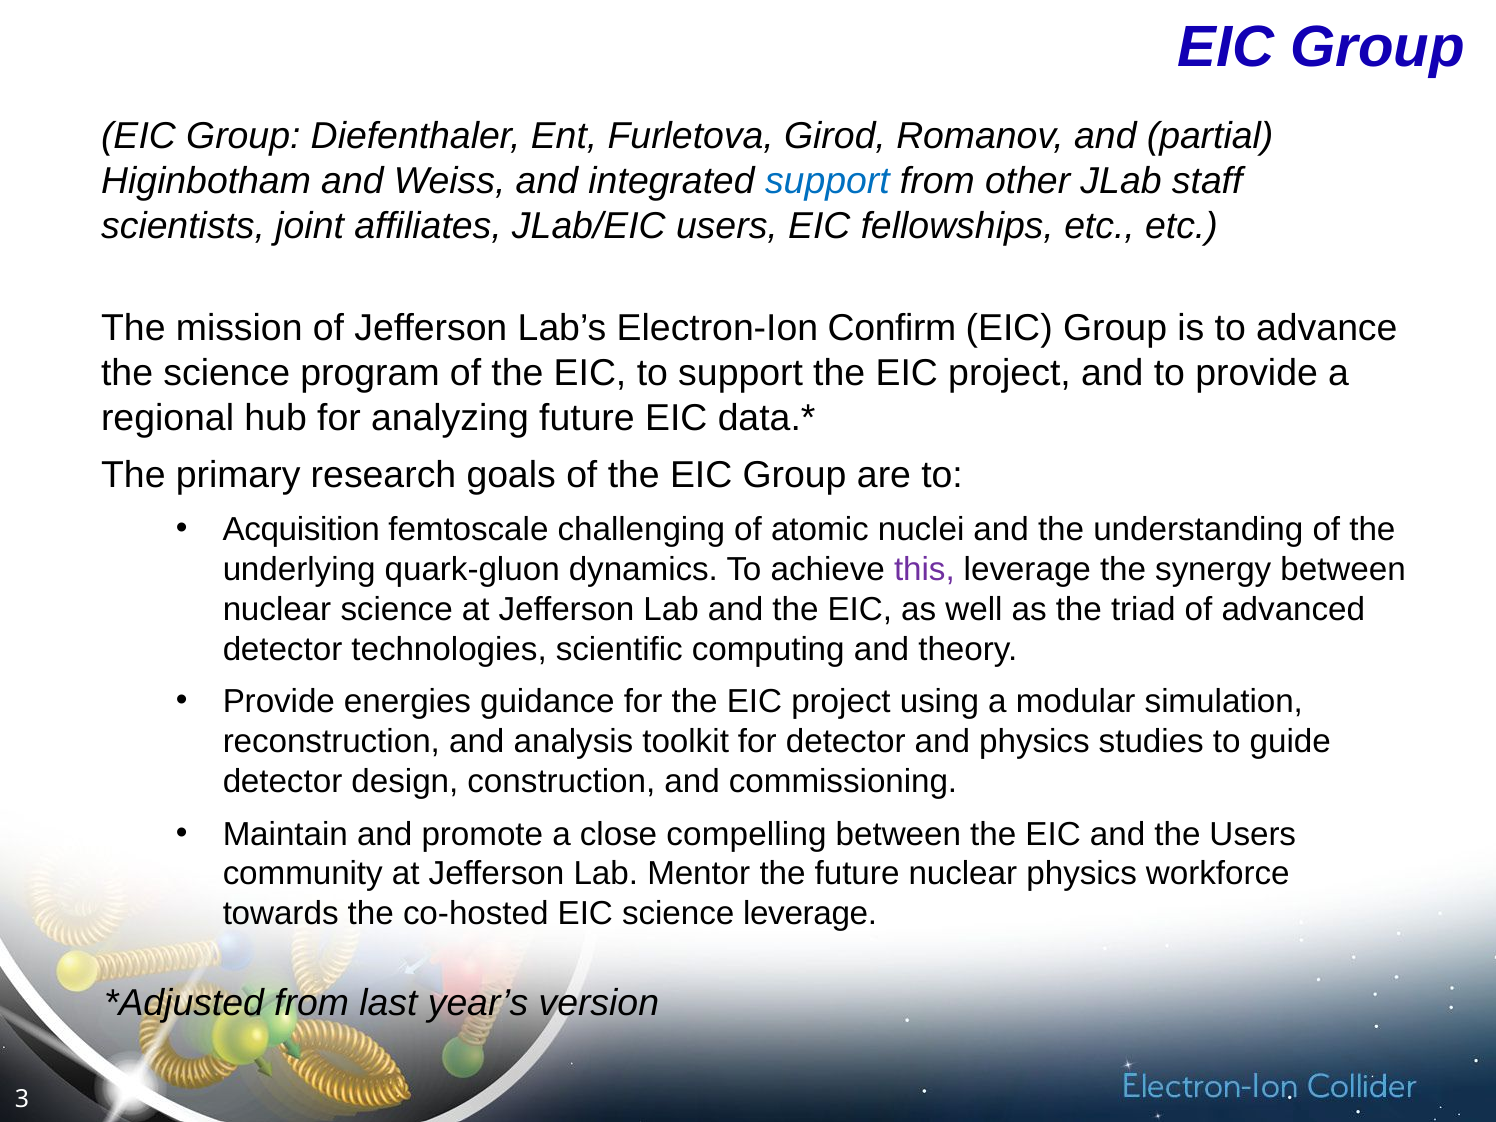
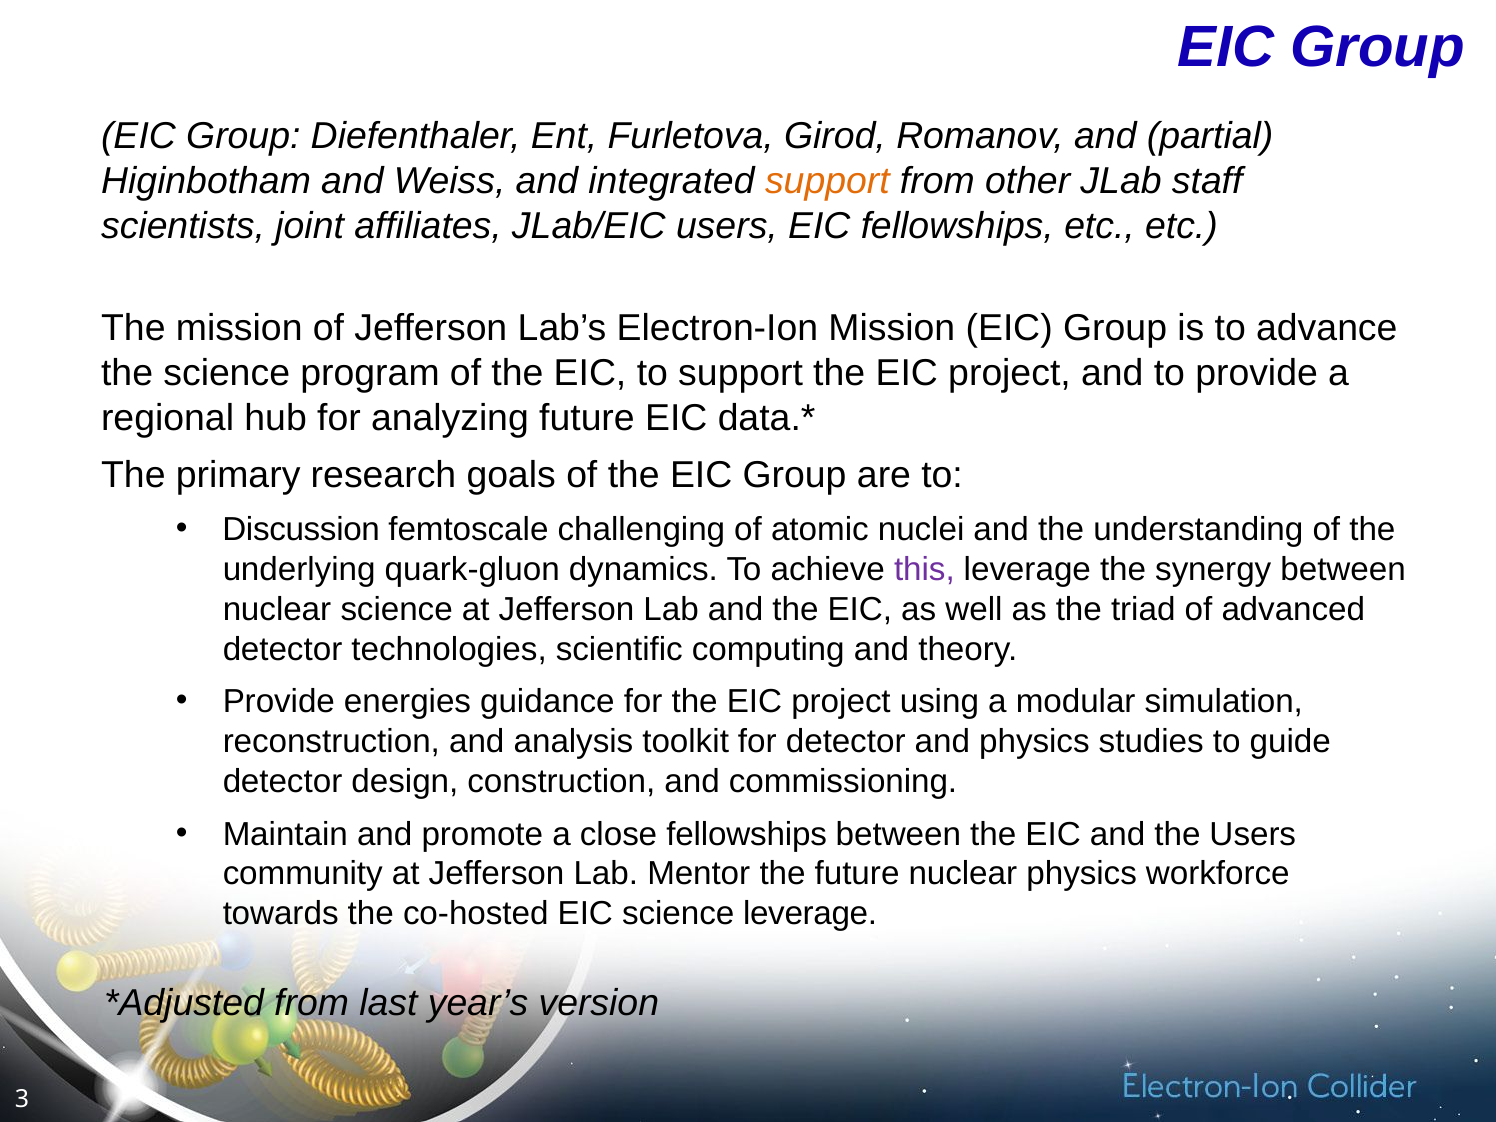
support colour: blue -> orange (827, 181)
Electron-Ion Confirm: Confirm -> Mission (892, 328)
Acquisition: Acquisition -> Discussion (301, 530)
close compelling: compelling -> fellowships (747, 834)
